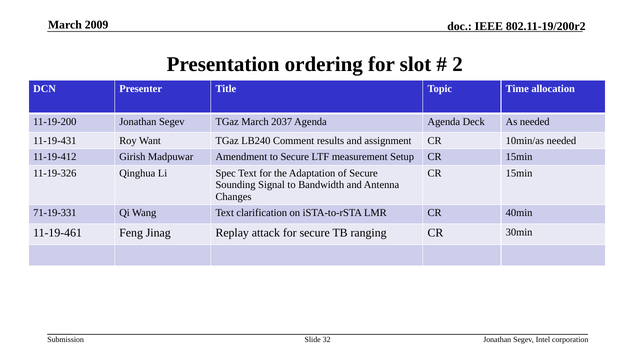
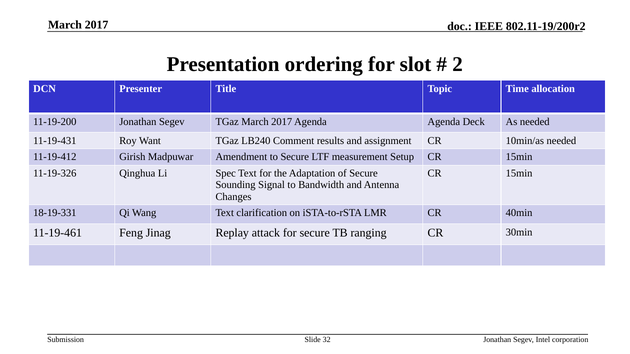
2009: 2009 -> 2017 (97, 25)
TGaz March 2037: 2037 -> 2017 (282, 122)
71-19-331: 71-19-331 -> 18-19-331 (55, 213)
